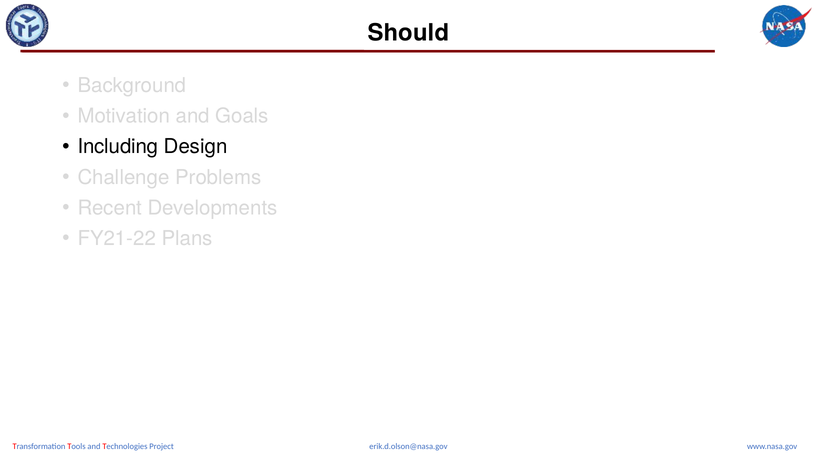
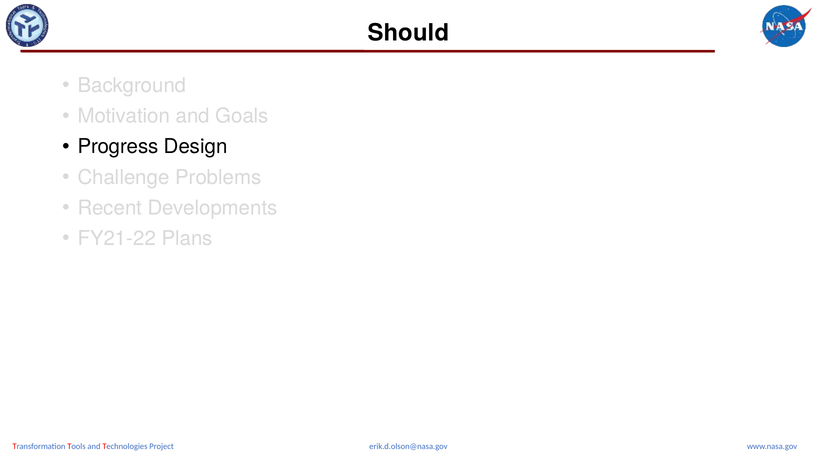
Including: Including -> Progress (118, 147)
